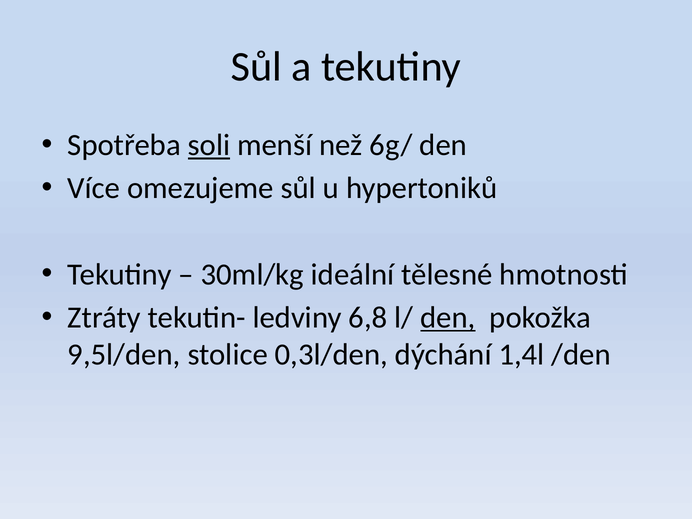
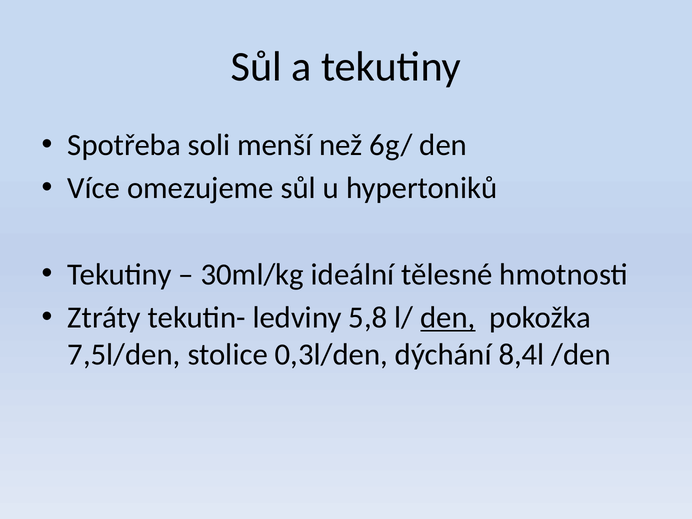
soli underline: present -> none (209, 145)
6,8: 6,8 -> 5,8 (368, 317)
9,5l/den: 9,5l/den -> 7,5l/den (124, 354)
1,4l: 1,4l -> 8,4l (522, 354)
